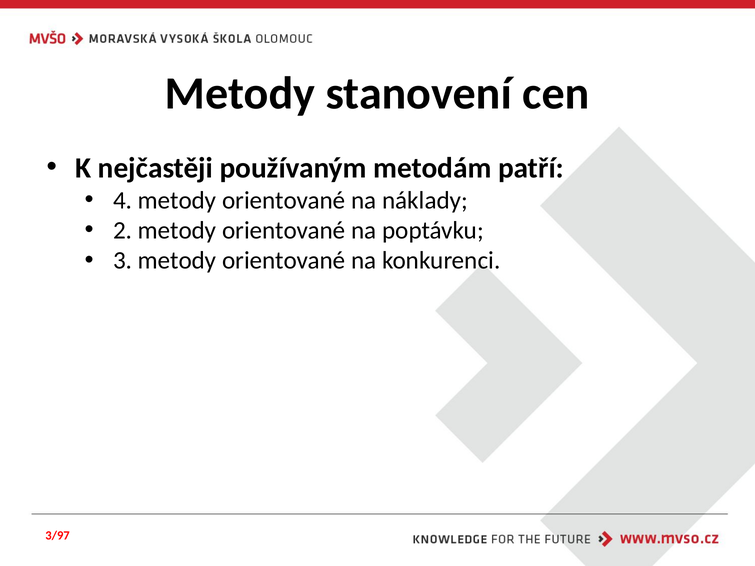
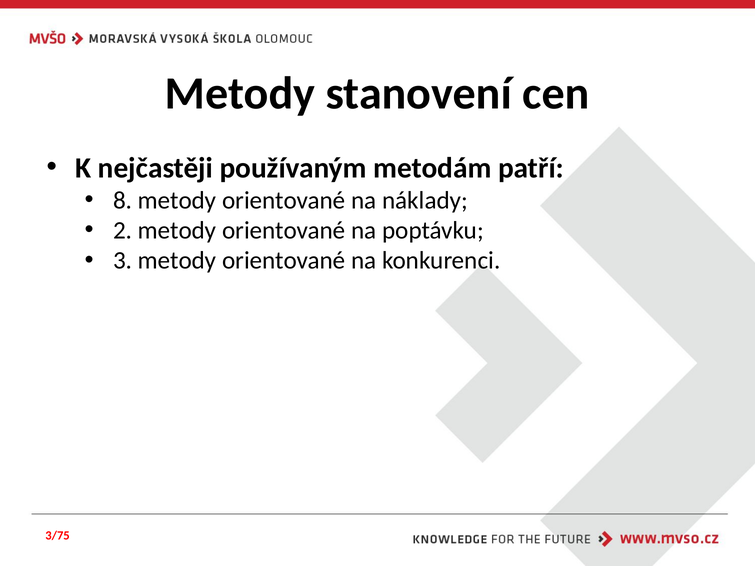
4: 4 -> 8 (123, 200)
3/97: 3/97 -> 3/75 (58, 536)
